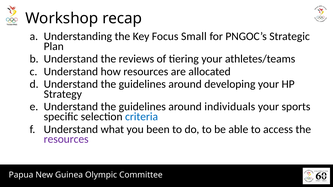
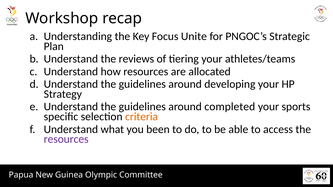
Small: Small -> Unite (194, 36)
individuals: individuals -> completed (230, 107)
criteria colour: blue -> orange (142, 117)
